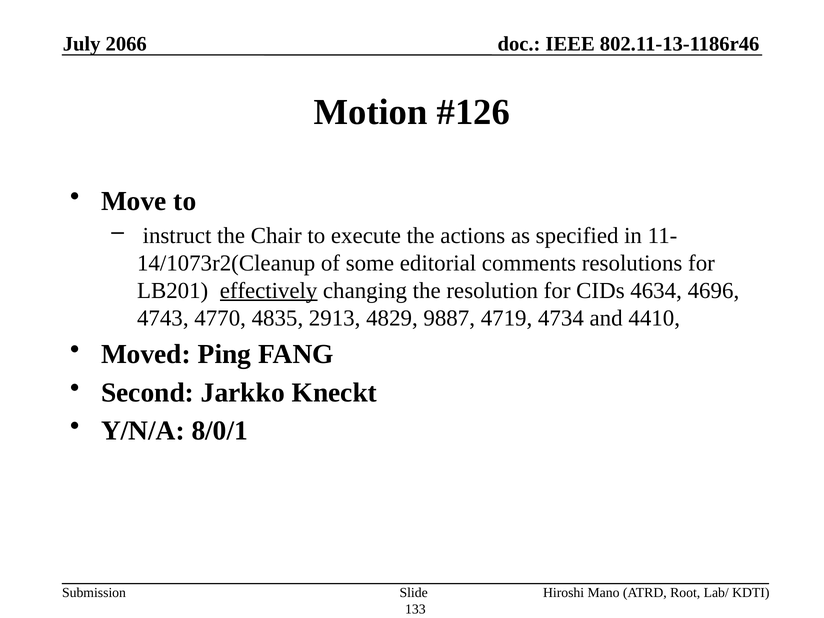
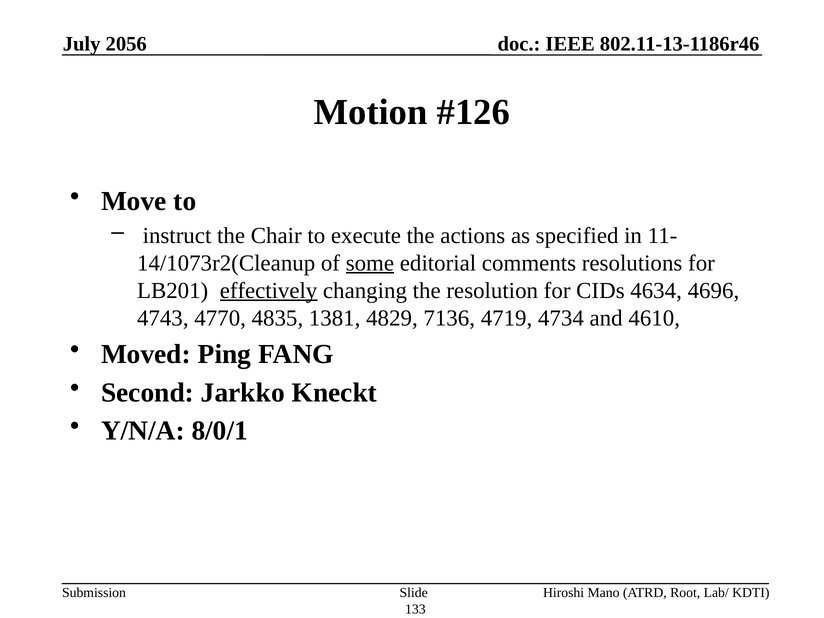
2066: 2066 -> 2056 (126, 44)
some underline: none -> present (370, 263)
2913: 2913 -> 1381 (335, 318)
9887: 9887 -> 7136 (449, 318)
4410: 4410 -> 4610 (654, 318)
